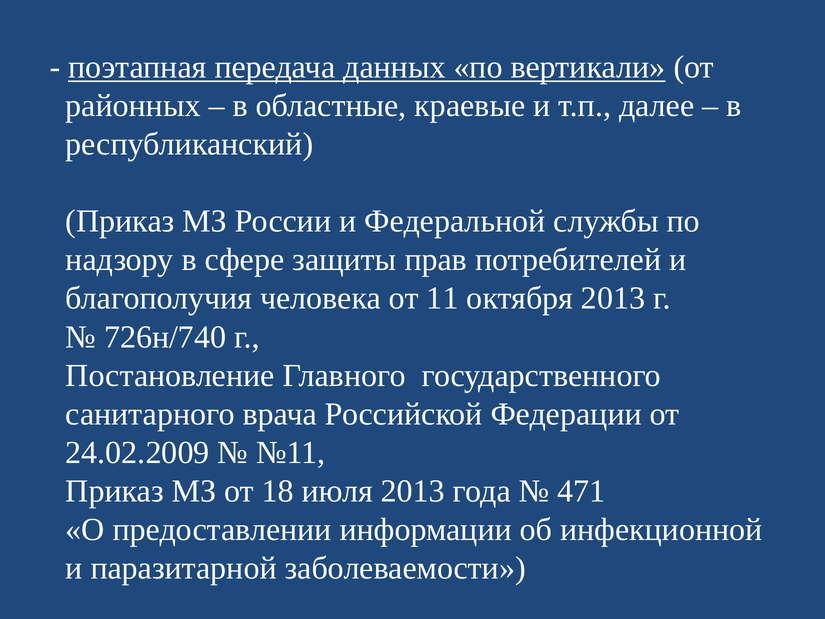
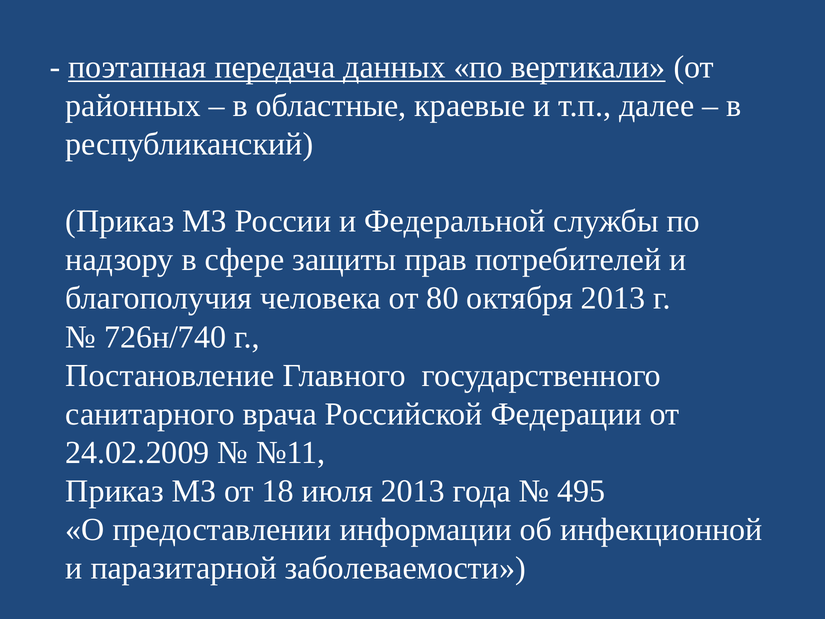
11: 11 -> 80 (443, 298)
471: 471 -> 495 (581, 491)
